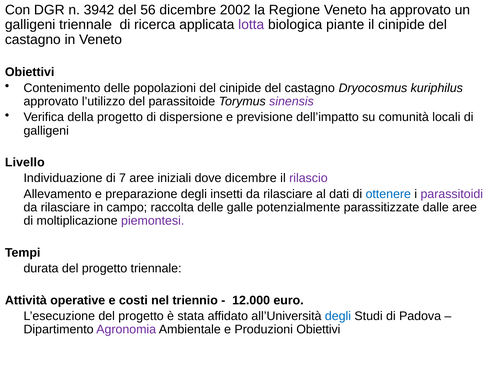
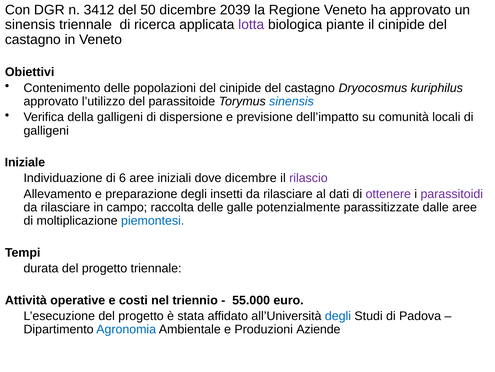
3942: 3942 -> 3412 (99, 10)
56: 56 -> 50 (148, 10)
2002: 2002 -> 2039 (235, 10)
galligeni: galligeni -> sinensis (30, 25)
sinensis colour: purple -> blue (291, 101)
della progetto: progetto -> galligeni (120, 117)
Livello: Livello -> Iniziale (25, 162)
7: 7 -> 6 (122, 178)
ottenere colour: blue -> purple (388, 194)
piemontesi colour: purple -> blue (153, 220)
12.000: 12.000 -> 55.000 (251, 300)
Agronomia colour: purple -> blue (126, 329)
Produzioni Obiettivi: Obiettivi -> Aziende (318, 329)
